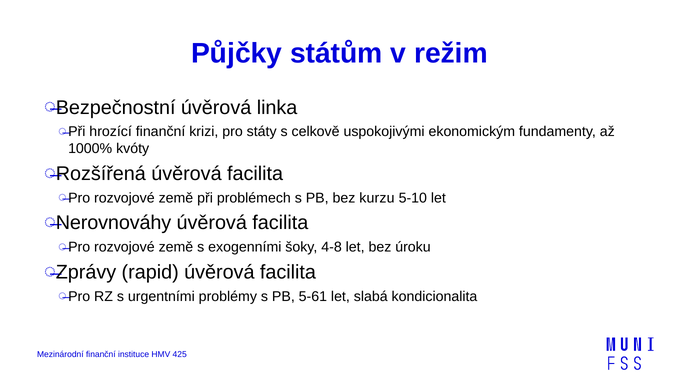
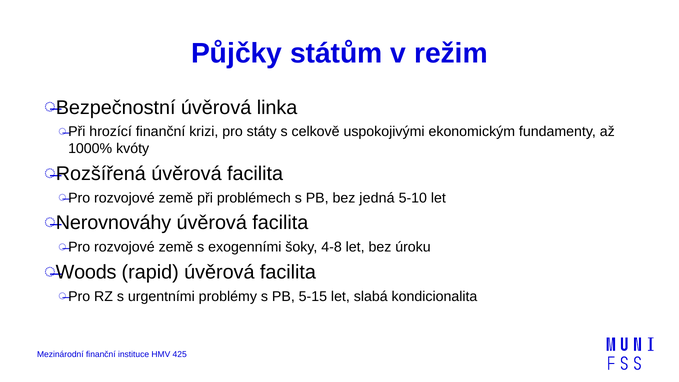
kurzu: kurzu -> jedná (377, 198)
Zprávy: Zprávy -> Woods (86, 272)
5-61: 5-61 -> 5-15 (313, 296)
